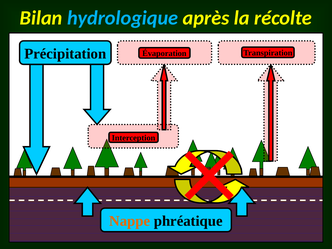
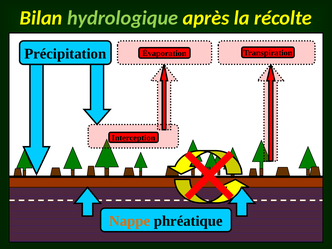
hydrologique colour: light blue -> light green (123, 18)
